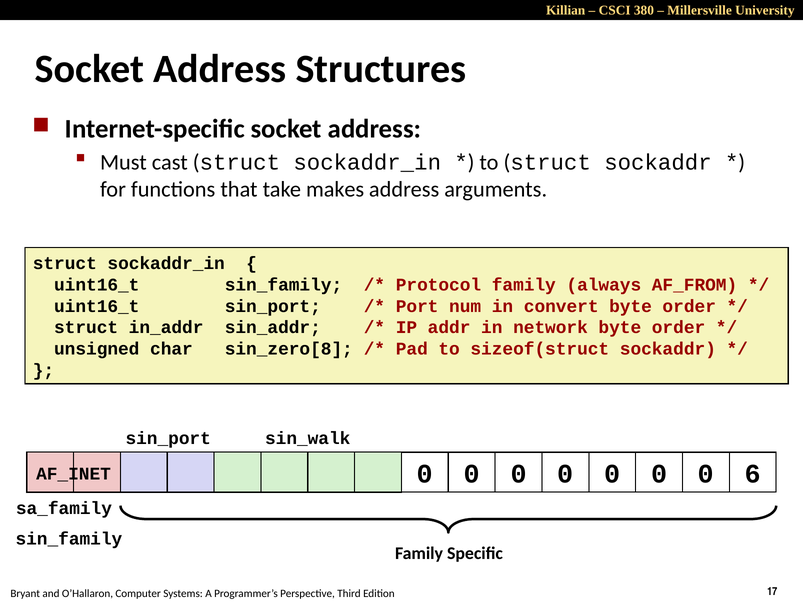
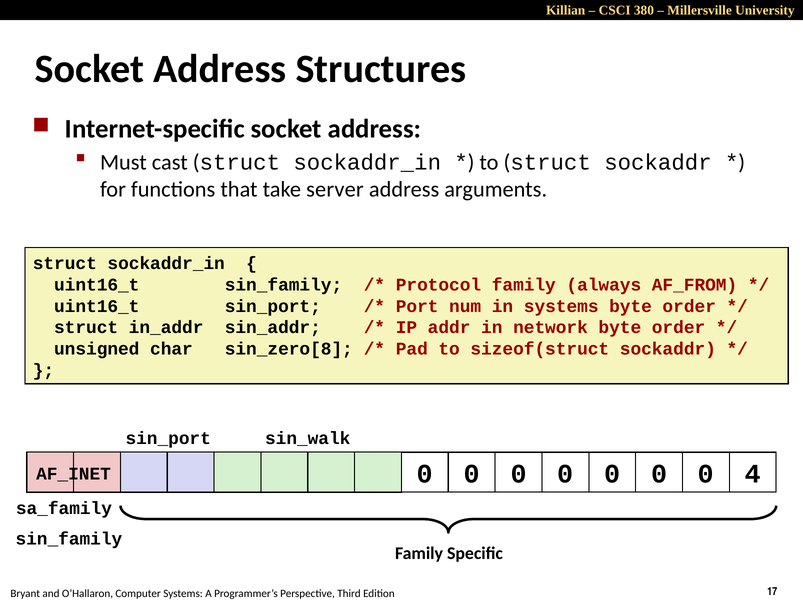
makes: makes -> server (335, 189)
in convert: convert -> systems (561, 306)
6: 6 -> 4 (753, 474)
